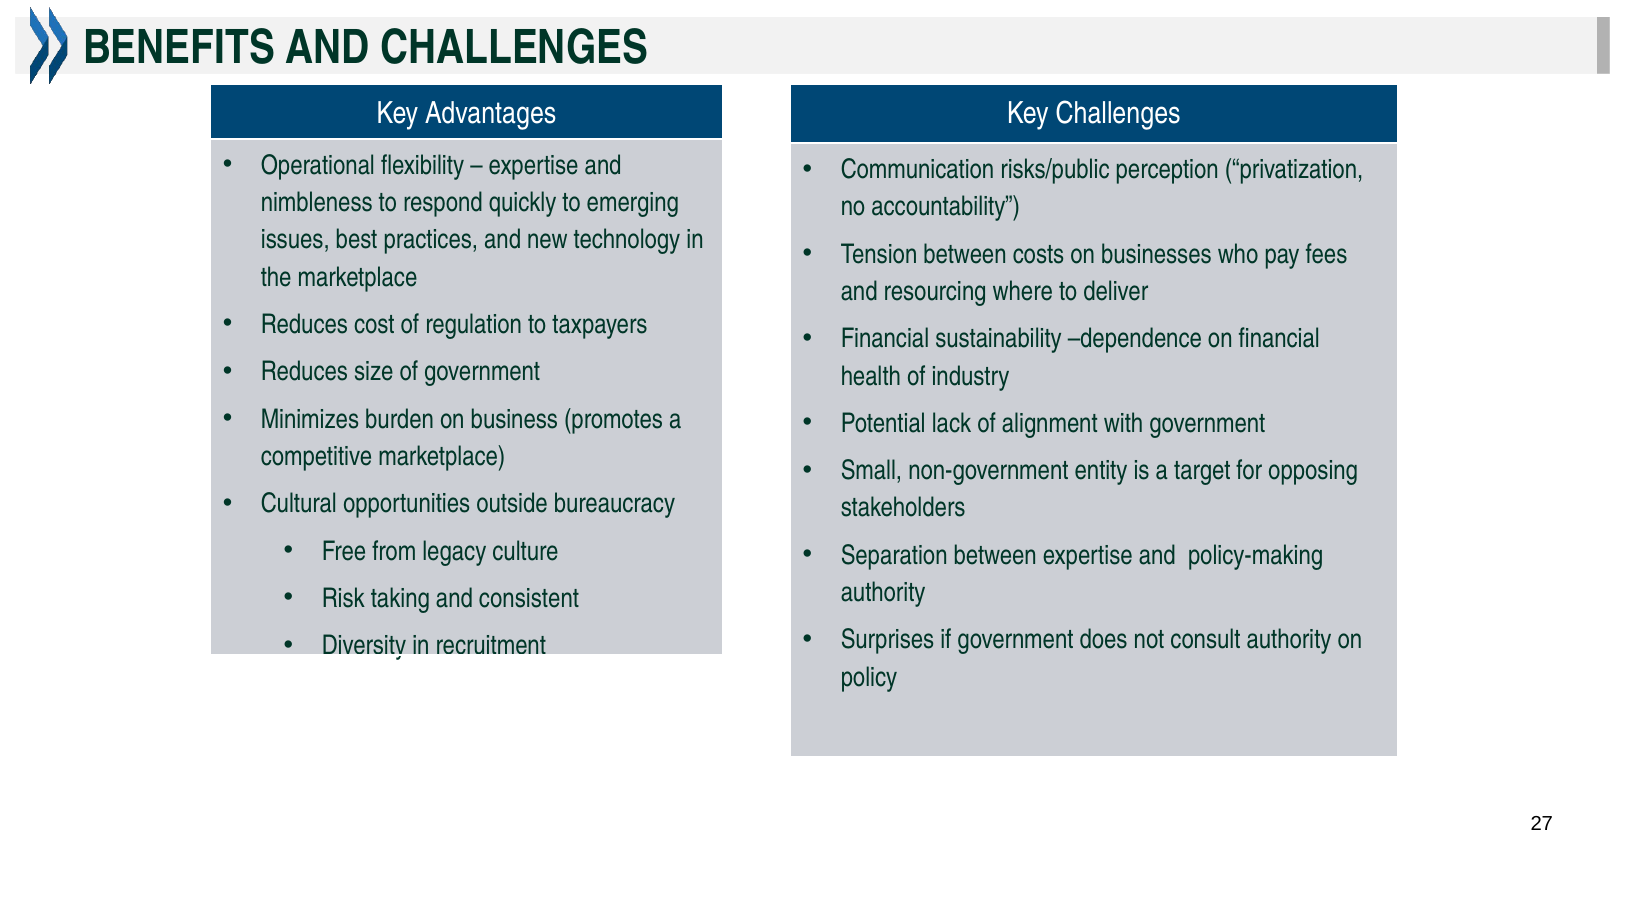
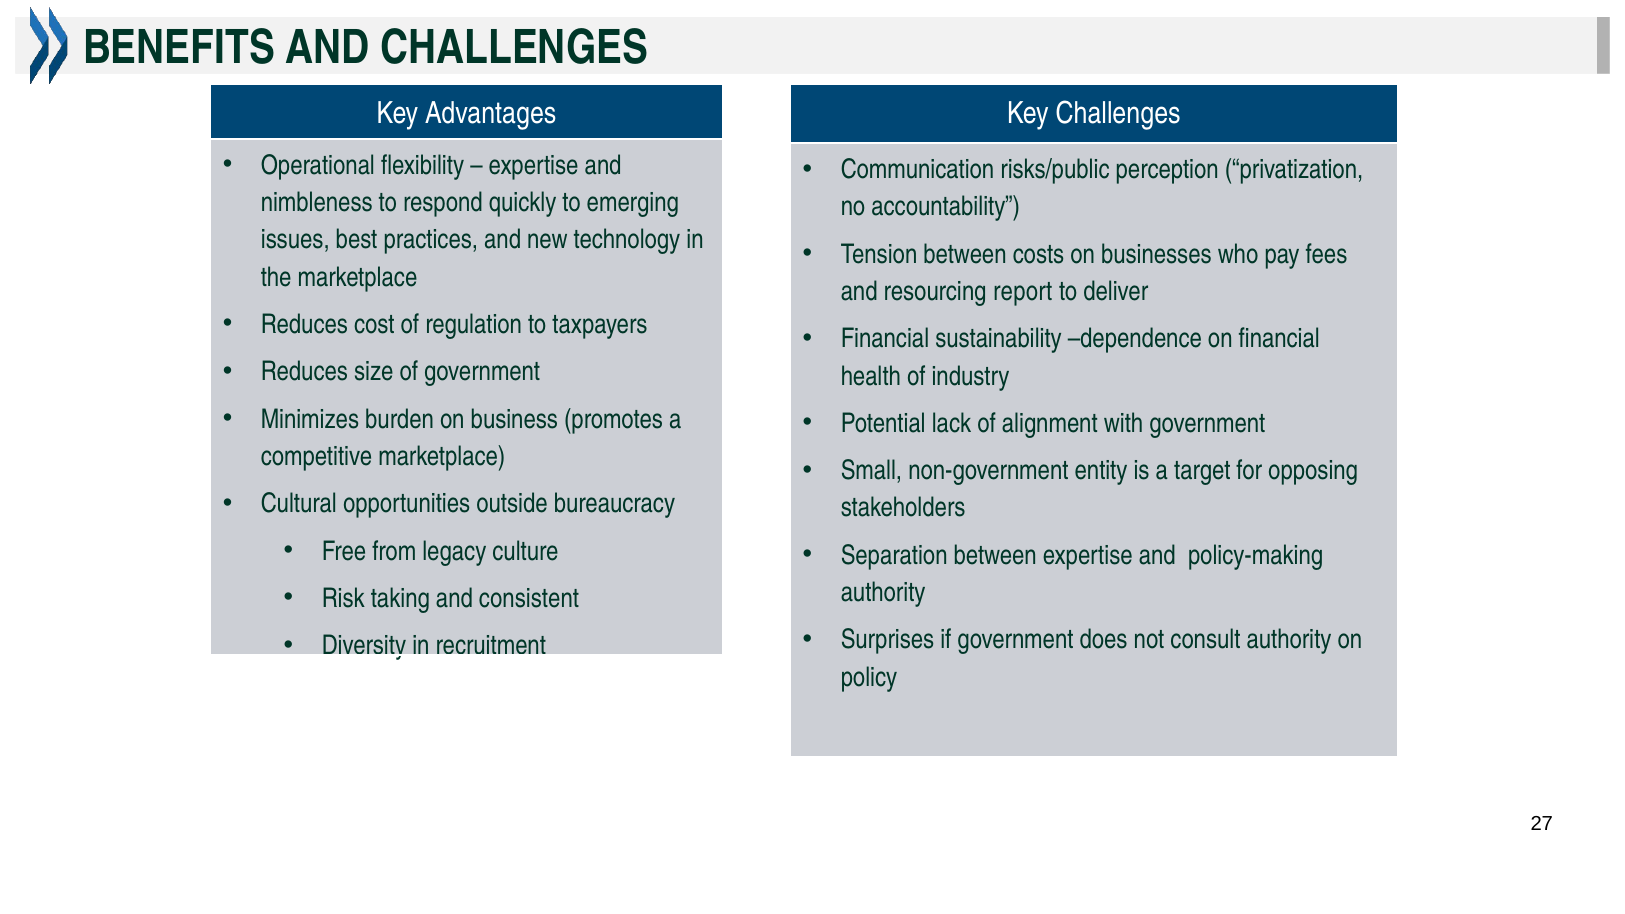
where: where -> report (1023, 292)
